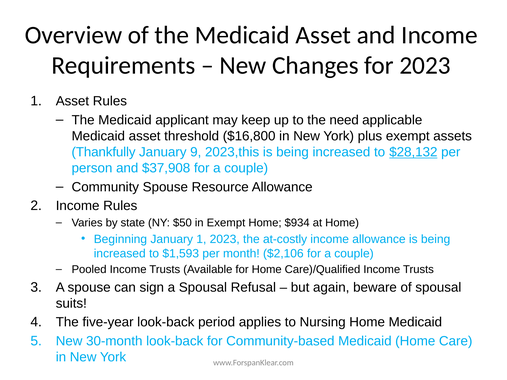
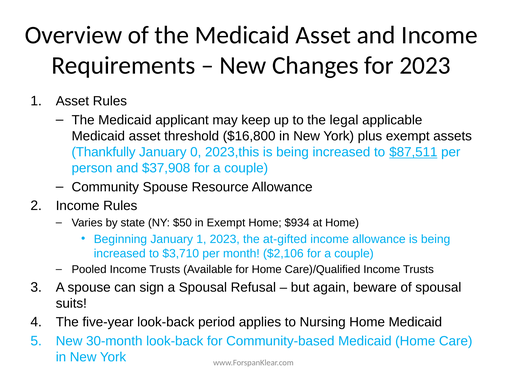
need: need -> legal (344, 120)
9: 9 -> 0 (196, 152)
$28,132: $28,132 -> $87,511 (413, 152)
at-costly: at-costly -> at-gifted (285, 239)
$1,593: $1,593 -> $3,710 (181, 254)
